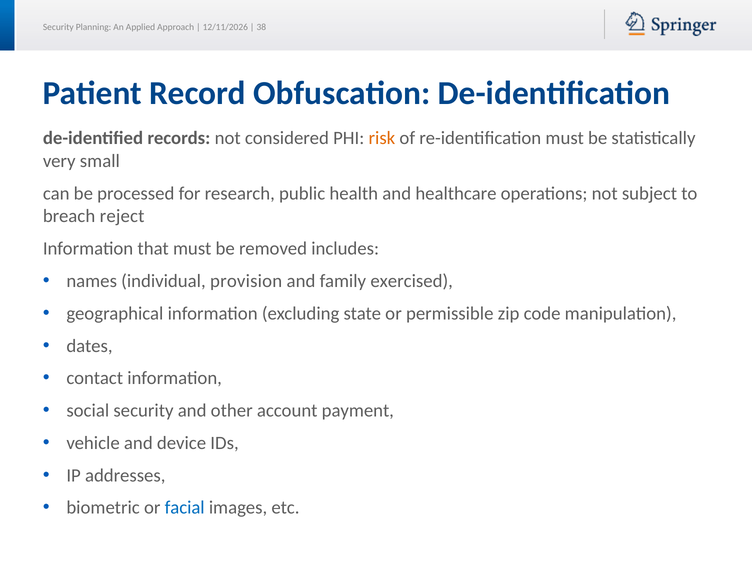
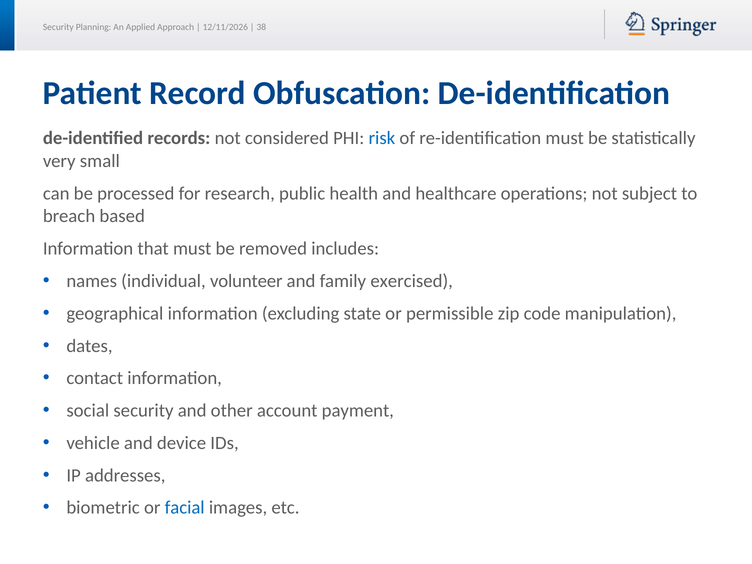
risk colour: orange -> blue (382, 138)
reject: reject -> based (122, 216)
provision: provision -> volunteer (246, 281)
